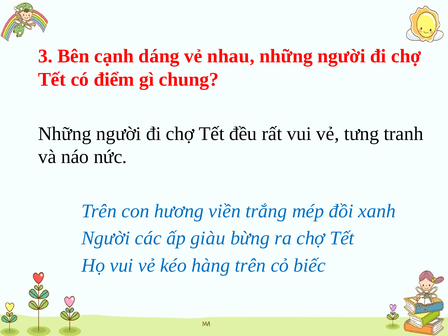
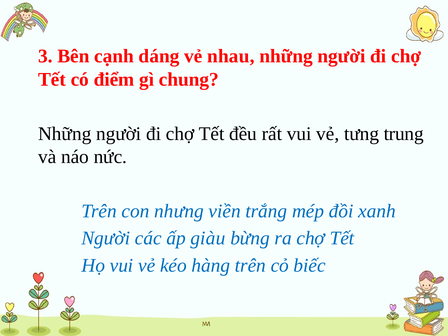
tranh: tranh -> trung (404, 134)
hương: hương -> nhưng (179, 211)
